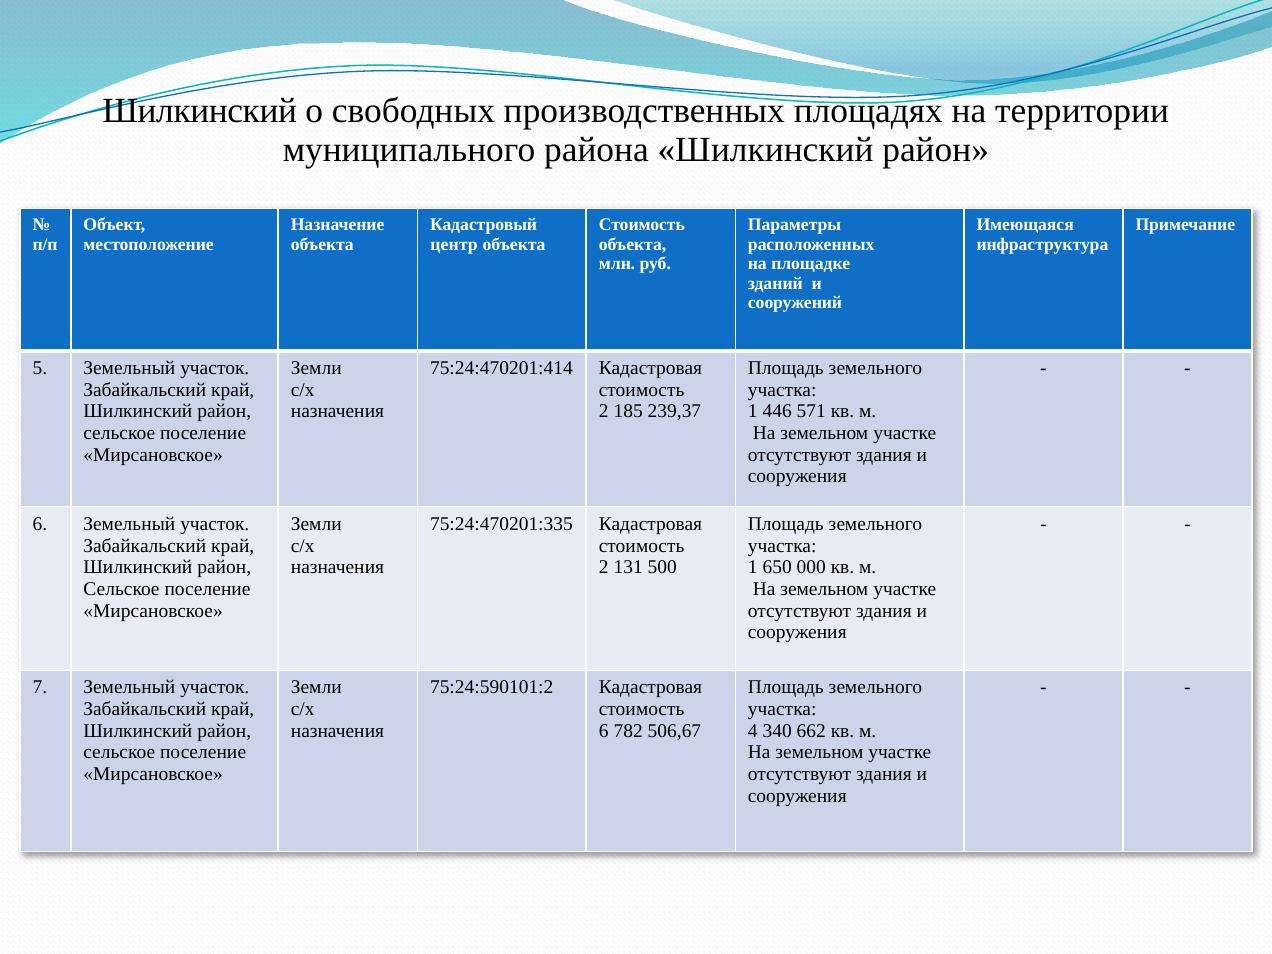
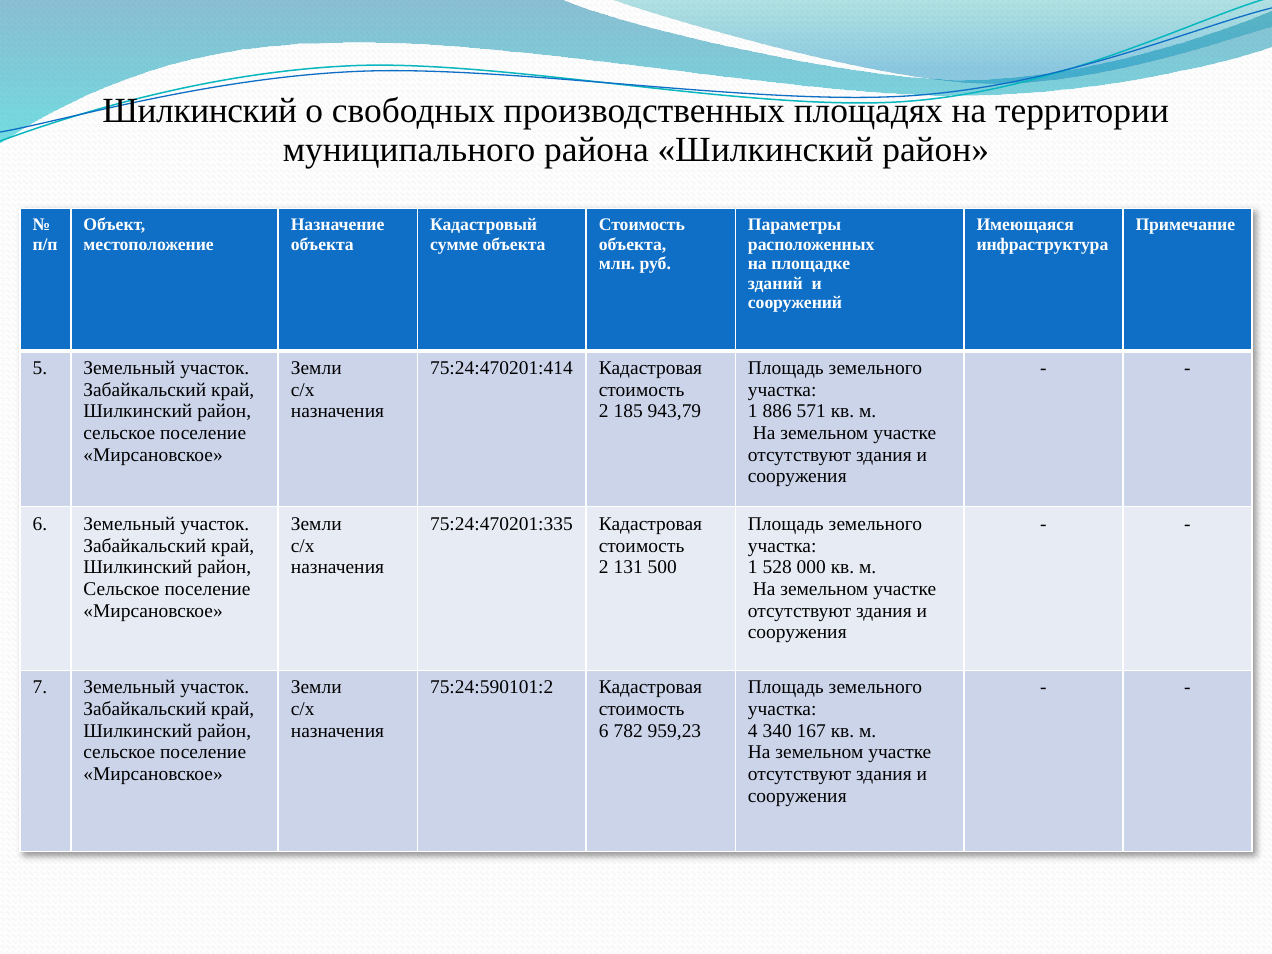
центр: центр -> сумме (454, 244)
239,37: 239,37 -> 943,79 (674, 411)
446: 446 -> 886 (777, 411)
650: 650 -> 528 (777, 567)
506,67: 506,67 -> 959,23 (674, 731)
662: 662 -> 167 (811, 731)
